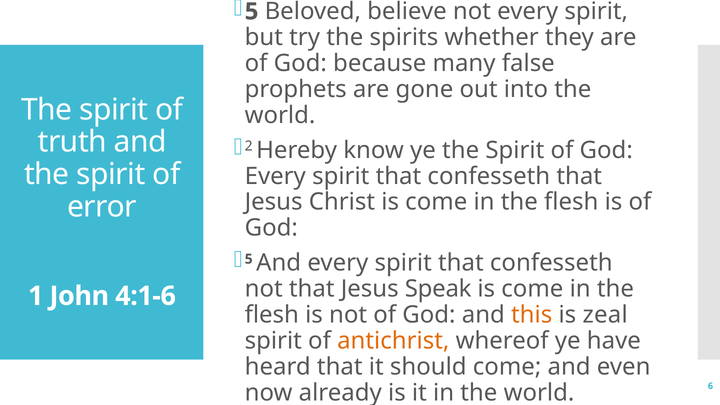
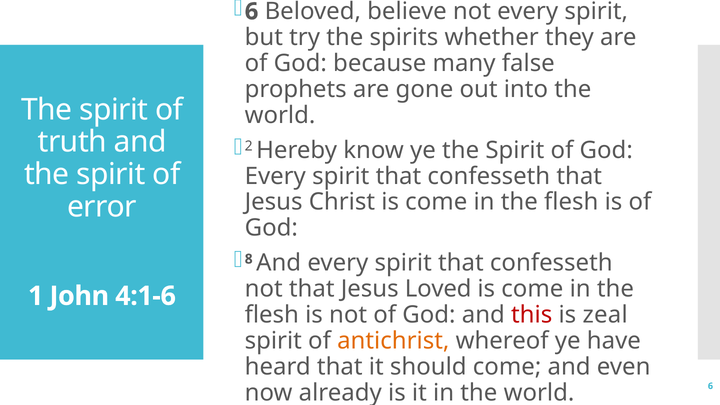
5: 5 -> 6 (252, 12)
5: 5 -> 8 (249, 259)
Speak: Speak -> Loved (438, 289)
this colour: orange -> red (532, 315)
